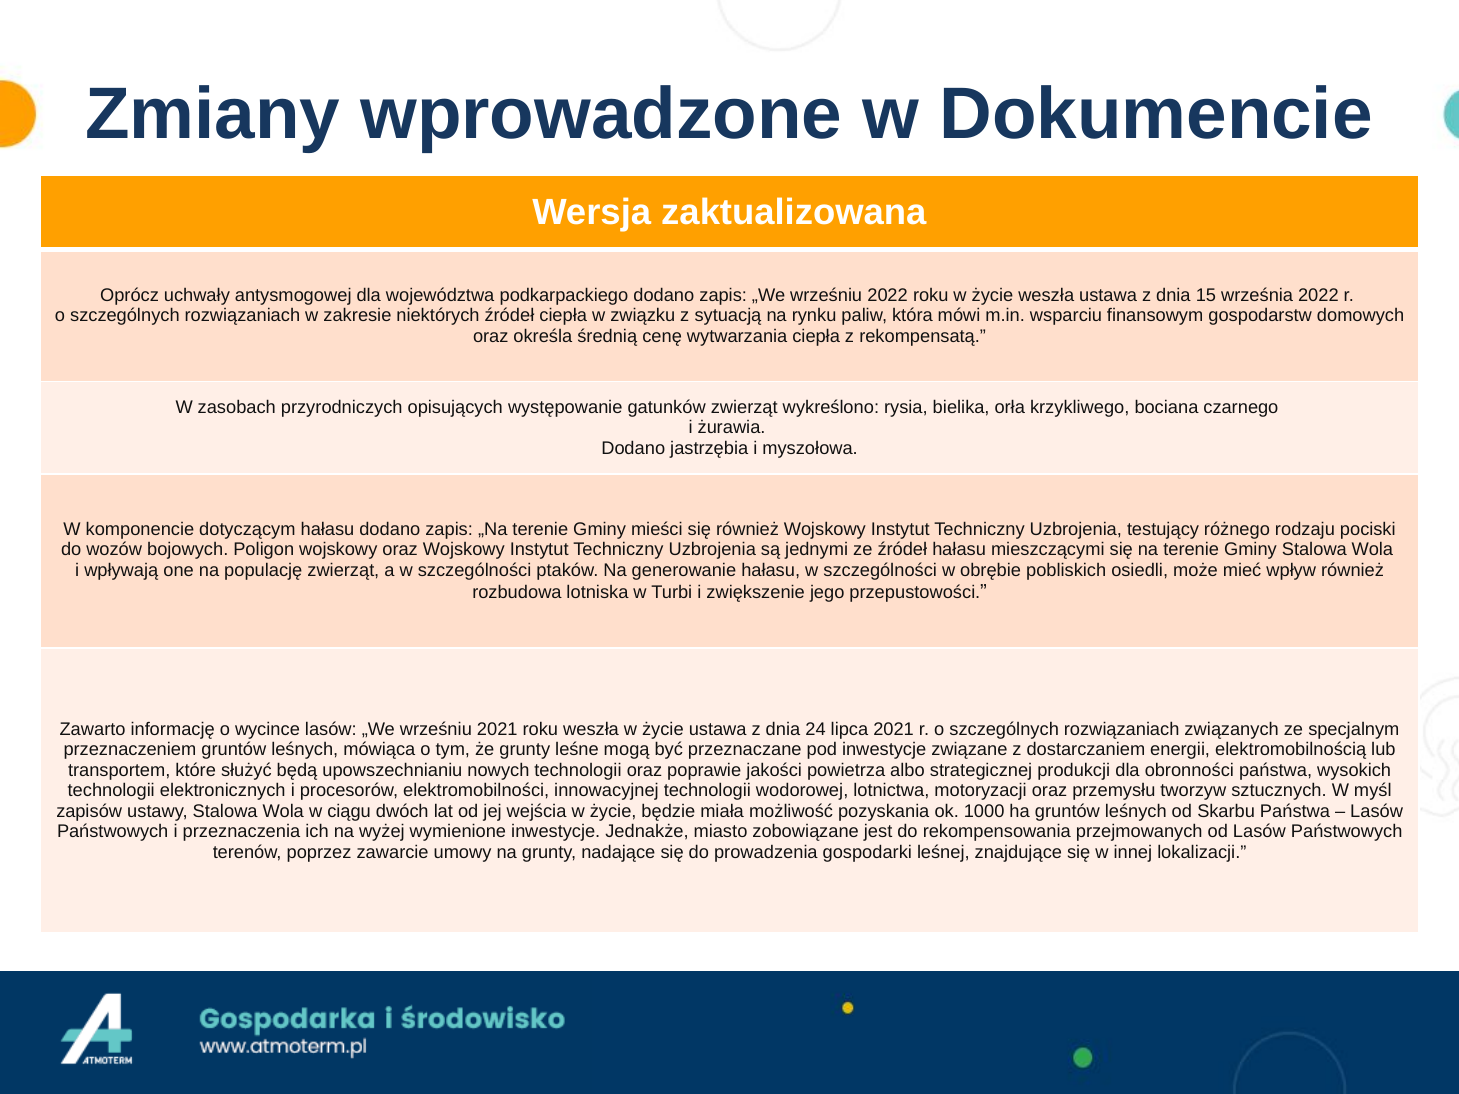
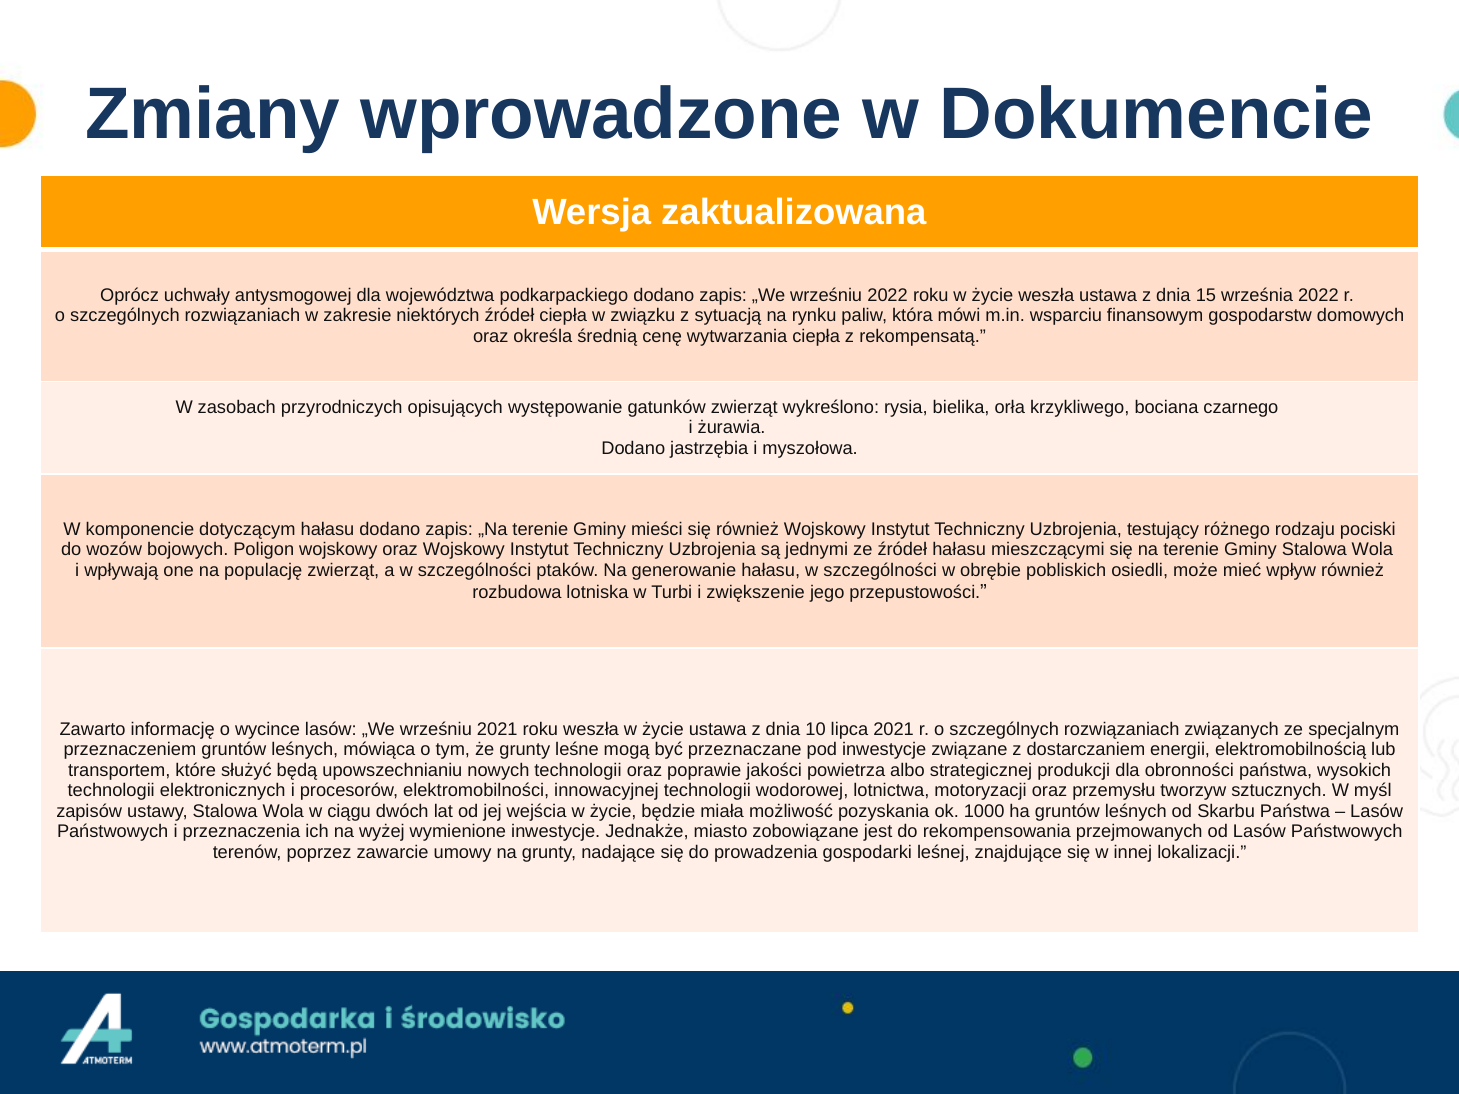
24: 24 -> 10 (816, 730)
